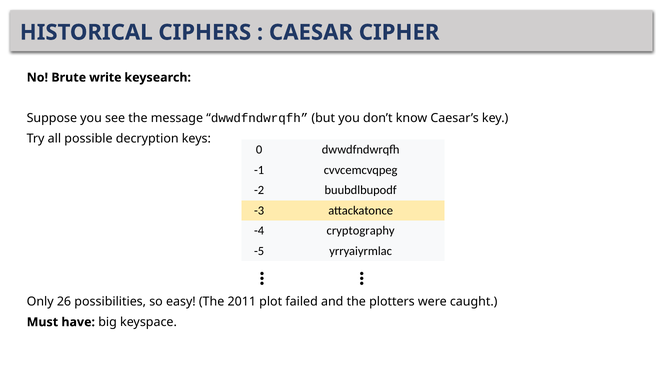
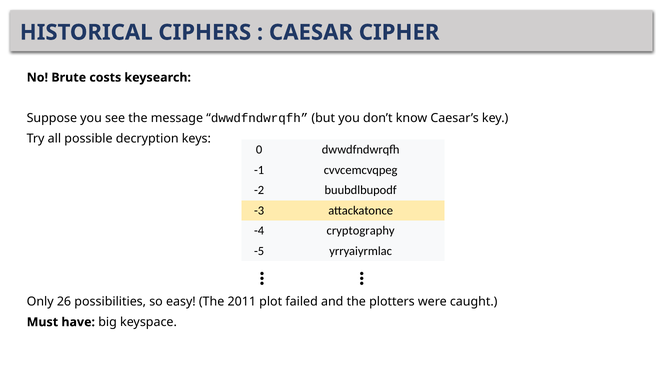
write: write -> costs (105, 78)
